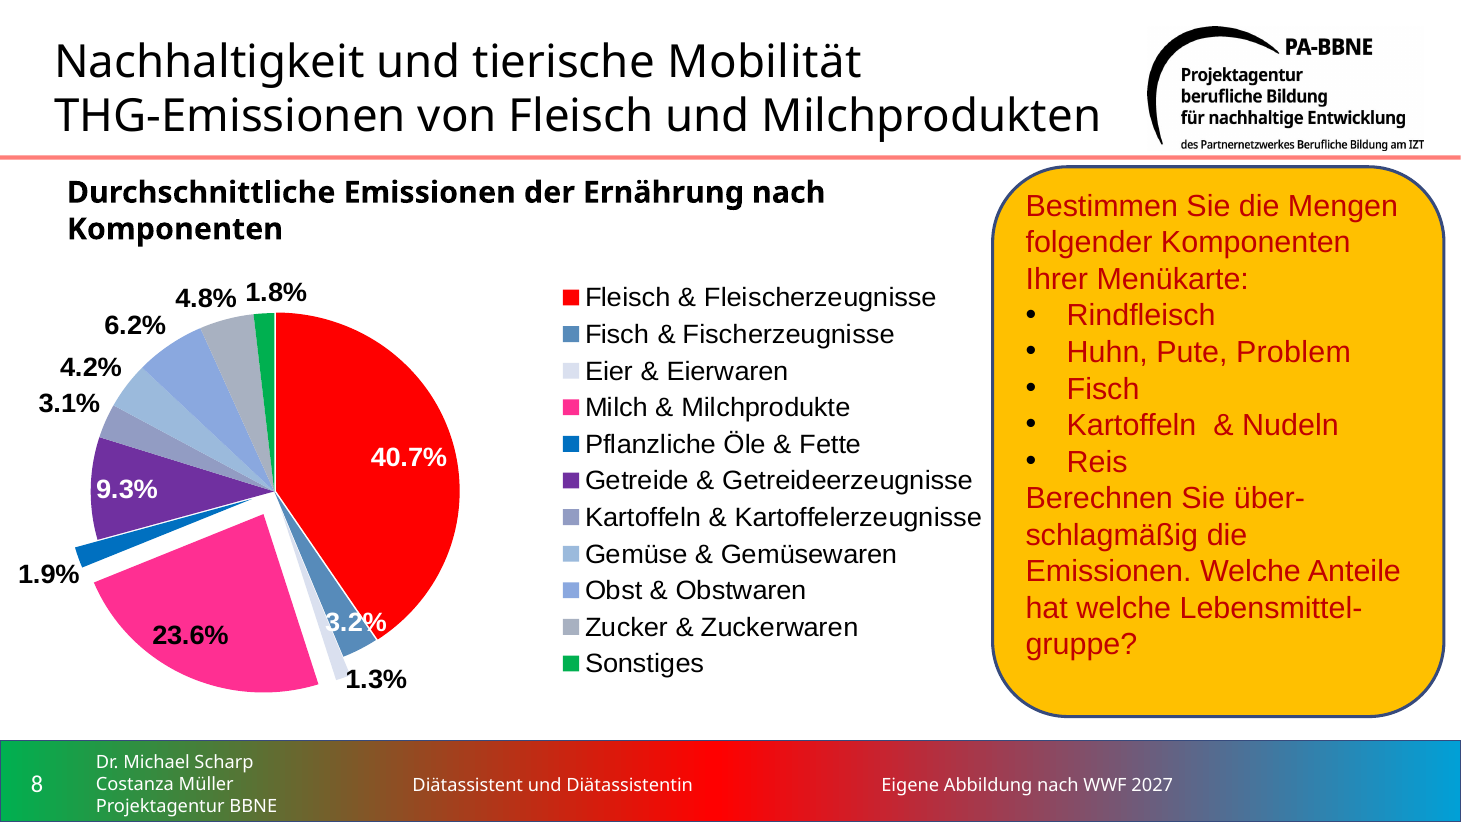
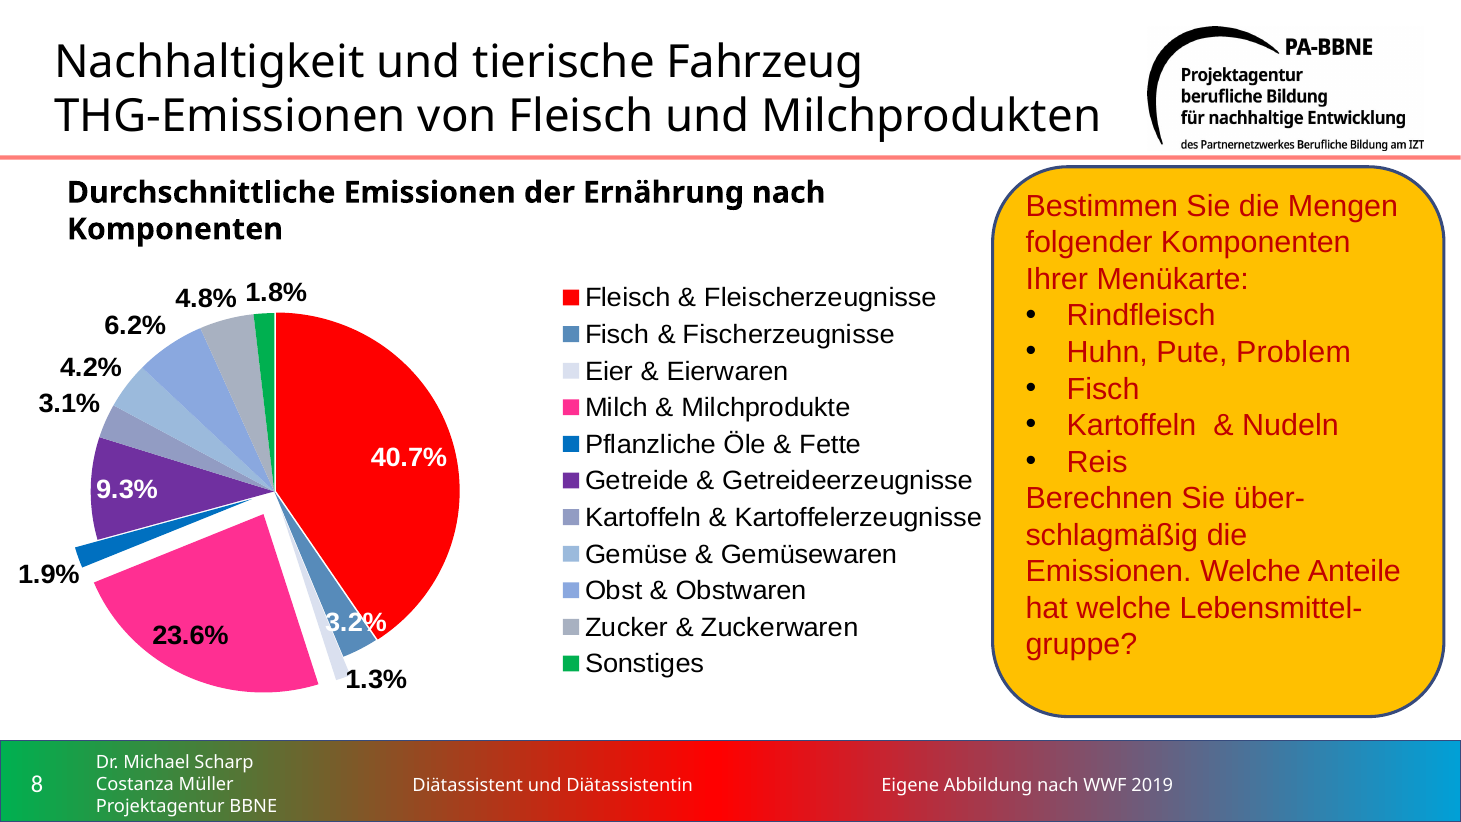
Mobilität: Mobilität -> Fahrzeug (765, 62)
2027: 2027 -> 2019 (1152, 785)
